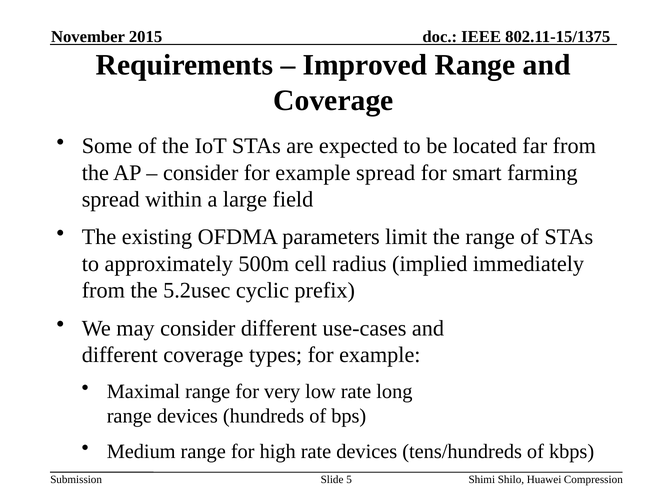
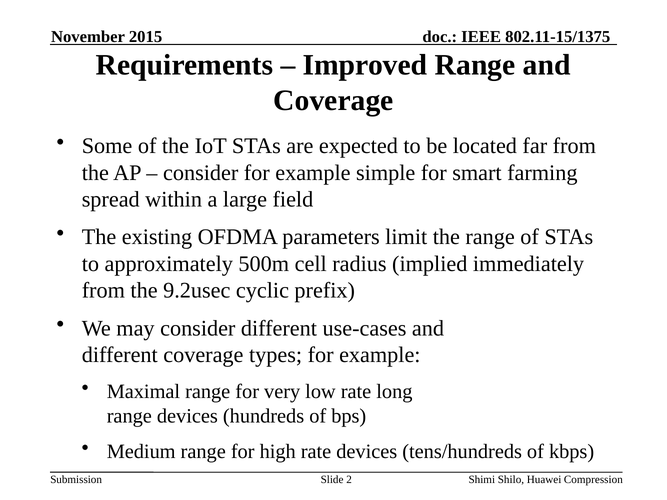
example spread: spread -> simple (386, 173)
5.2usec: 5.2usec -> 9.2usec (197, 291)
5: 5 -> 2 (349, 480)
